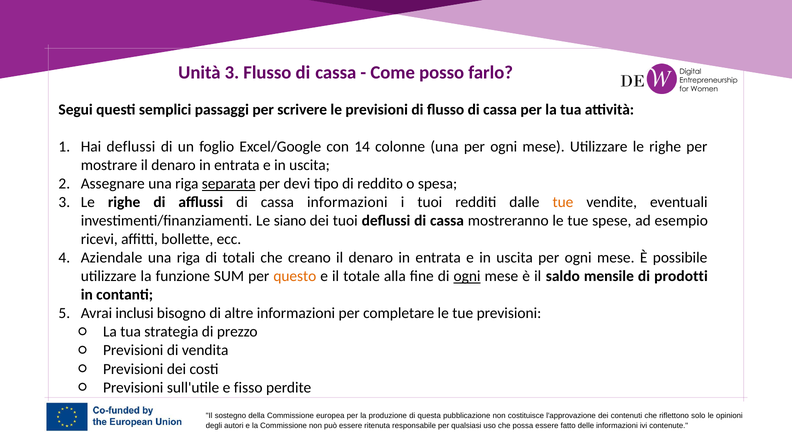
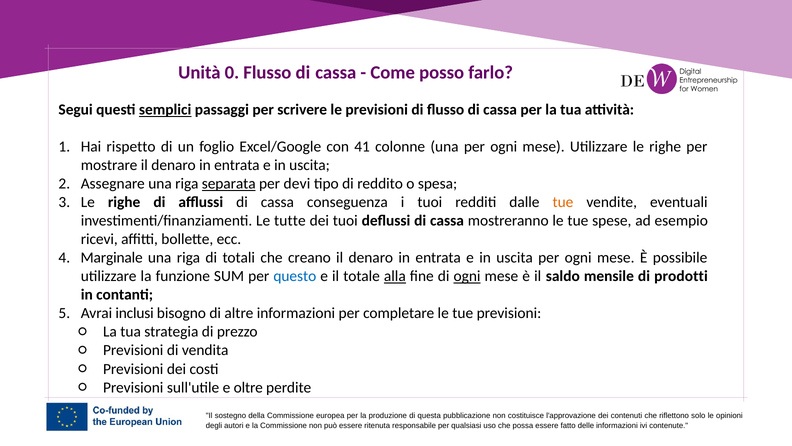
Unità 3: 3 -> 0 (232, 72)
semplici underline: none -> present (165, 110)
Hai deflussi: deflussi -> rispetto (131, 147)
14: 14 -> 41 (362, 147)
cassa informazioni: informazioni -> conseguenza (347, 202)
siano: siano -> tutte (290, 221)
Aziendale: Aziendale -> Marginale (112, 258)
questo colour: orange -> blue (295, 276)
alla underline: none -> present (395, 276)
fisso: fisso -> oltre (248, 387)
